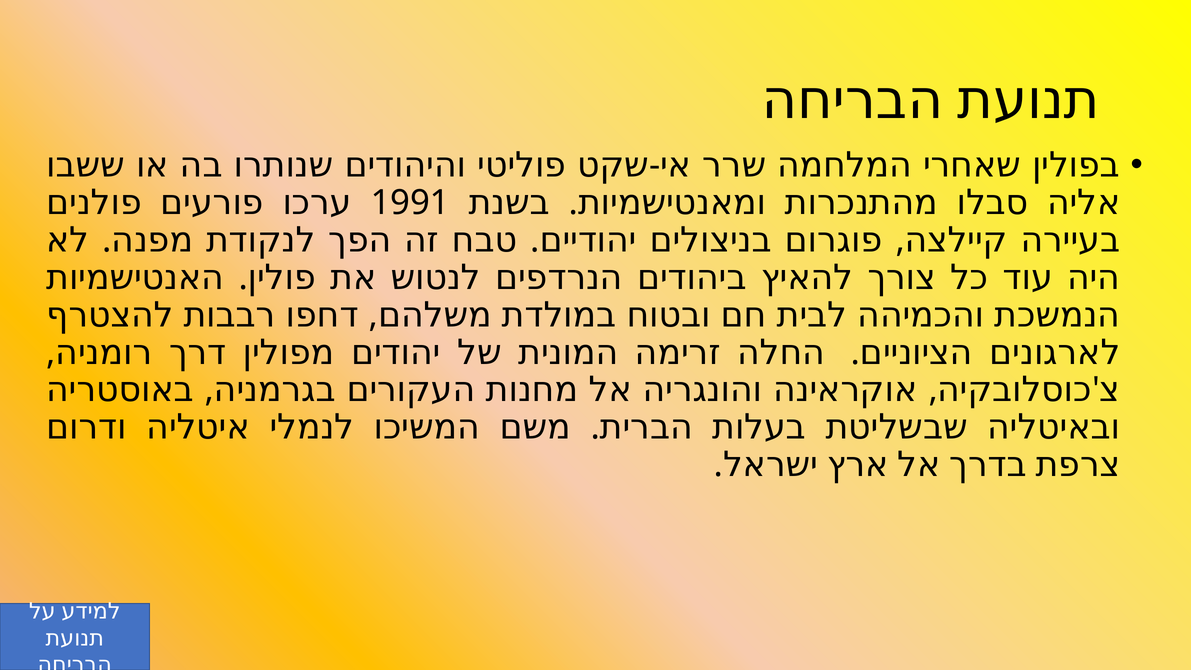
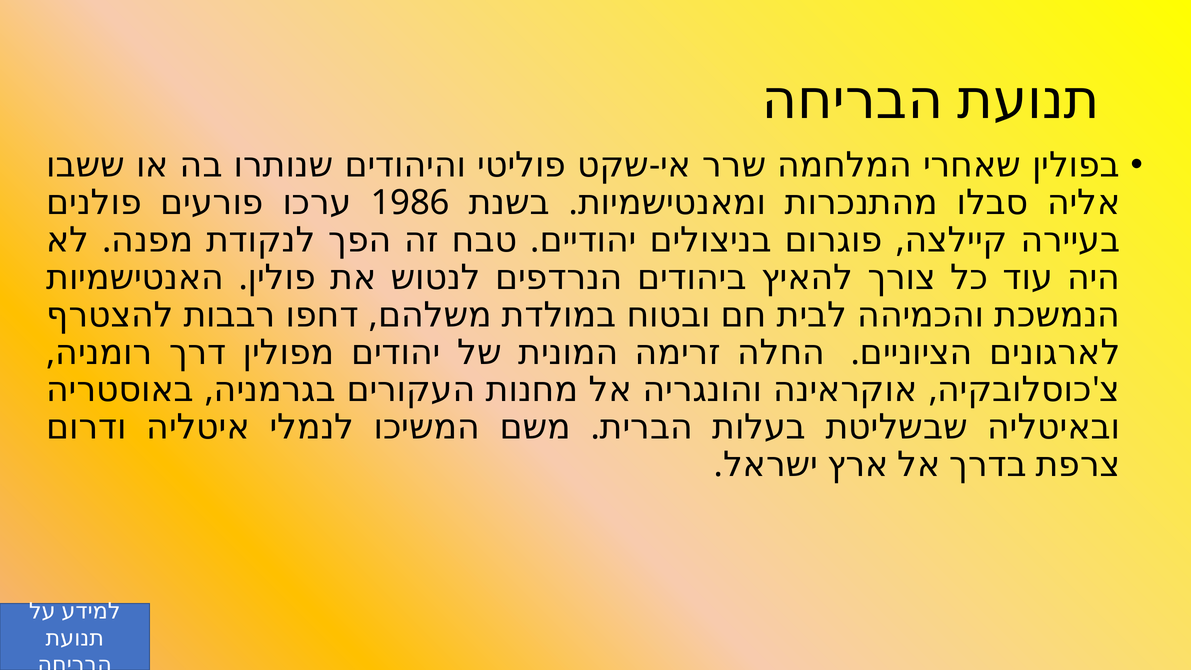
1991: 1991 -> 1986 (410, 203)
